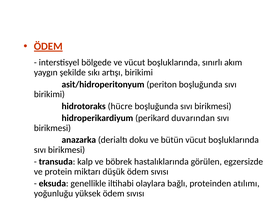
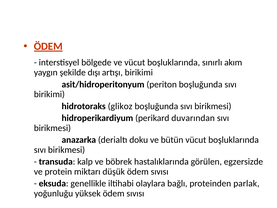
sıkı: sıkı -> dışı (94, 72)
hücre: hücre -> glikoz (120, 106)
atılımı: atılımı -> parlak (246, 183)
